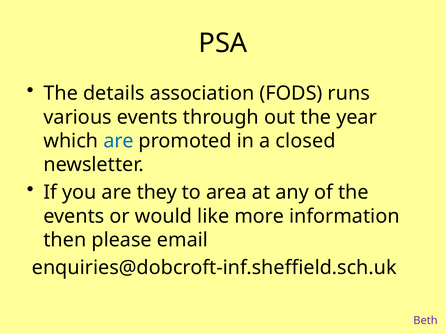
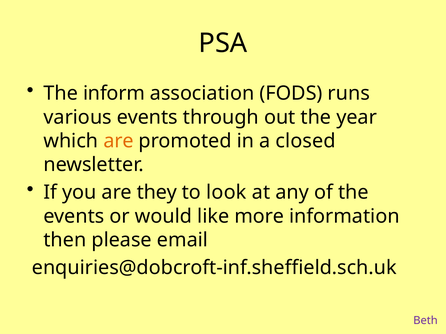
details: details -> inform (114, 94)
are colour: blue -> orange (118, 141)
area: area -> look (226, 193)
